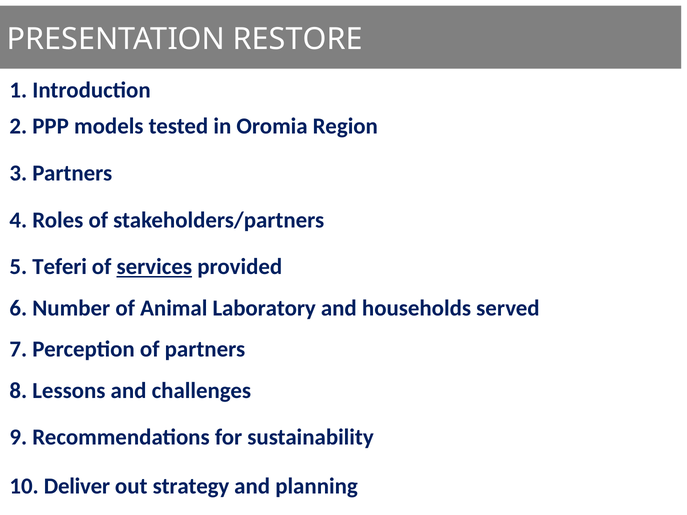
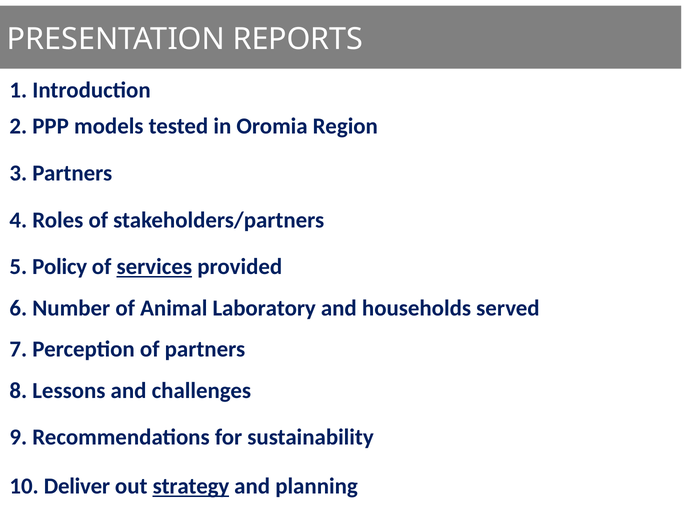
RESTORE: RESTORE -> REPORTS (298, 39)
Teferi: Teferi -> Policy (60, 267)
strategy underline: none -> present (191, 486)
